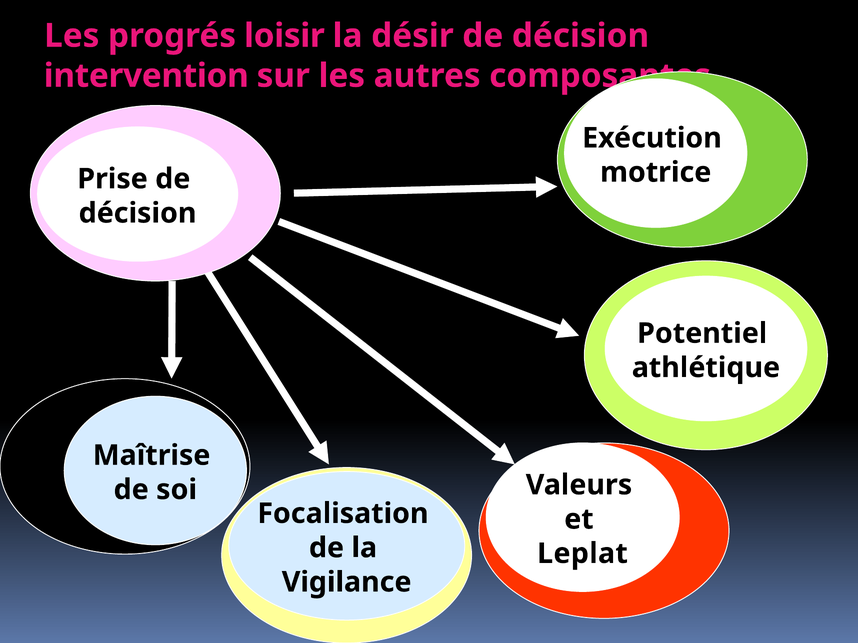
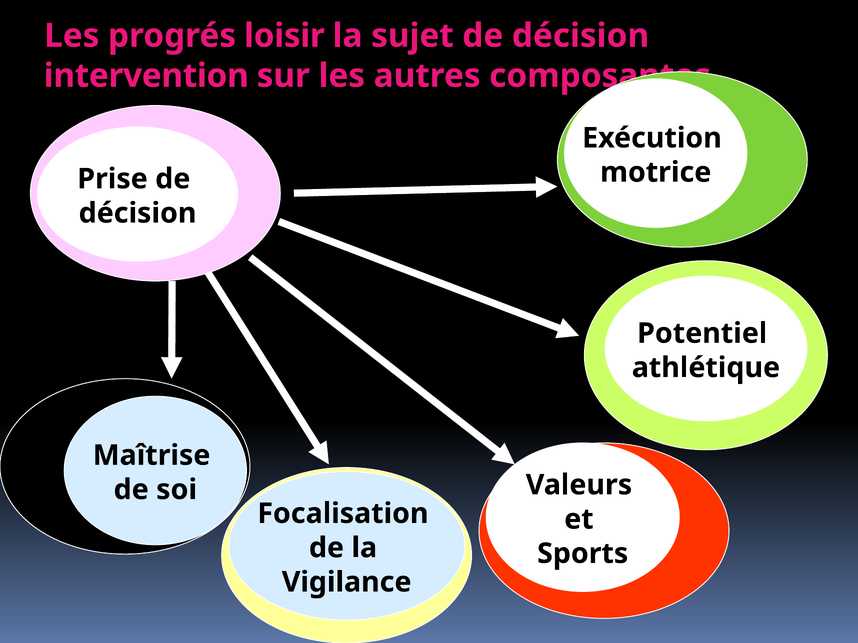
désir: désir -> sujet (412, 36)
Leplat: Leplat -> Sports (583, 554)
